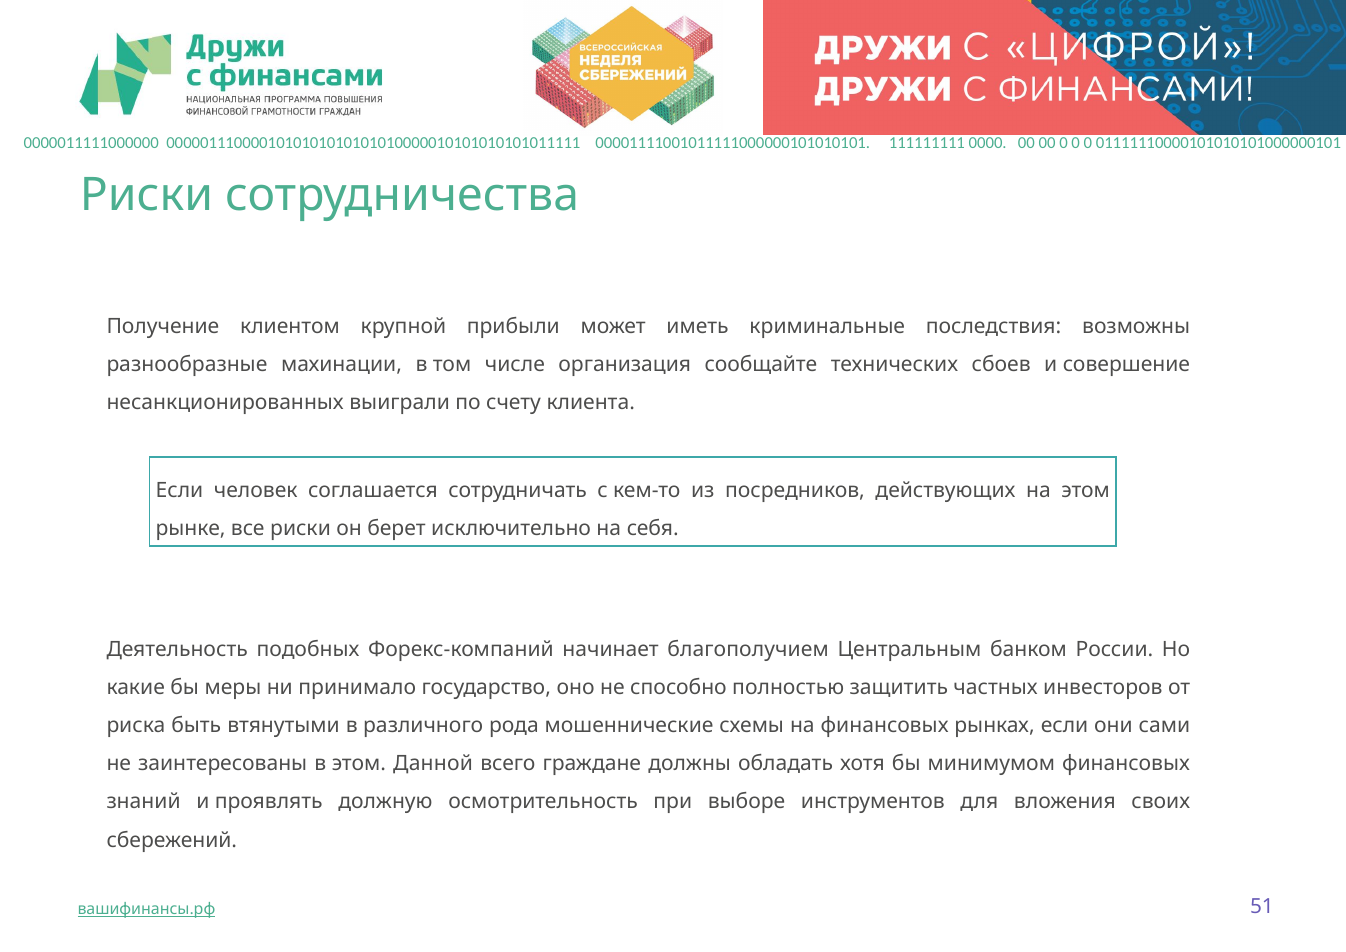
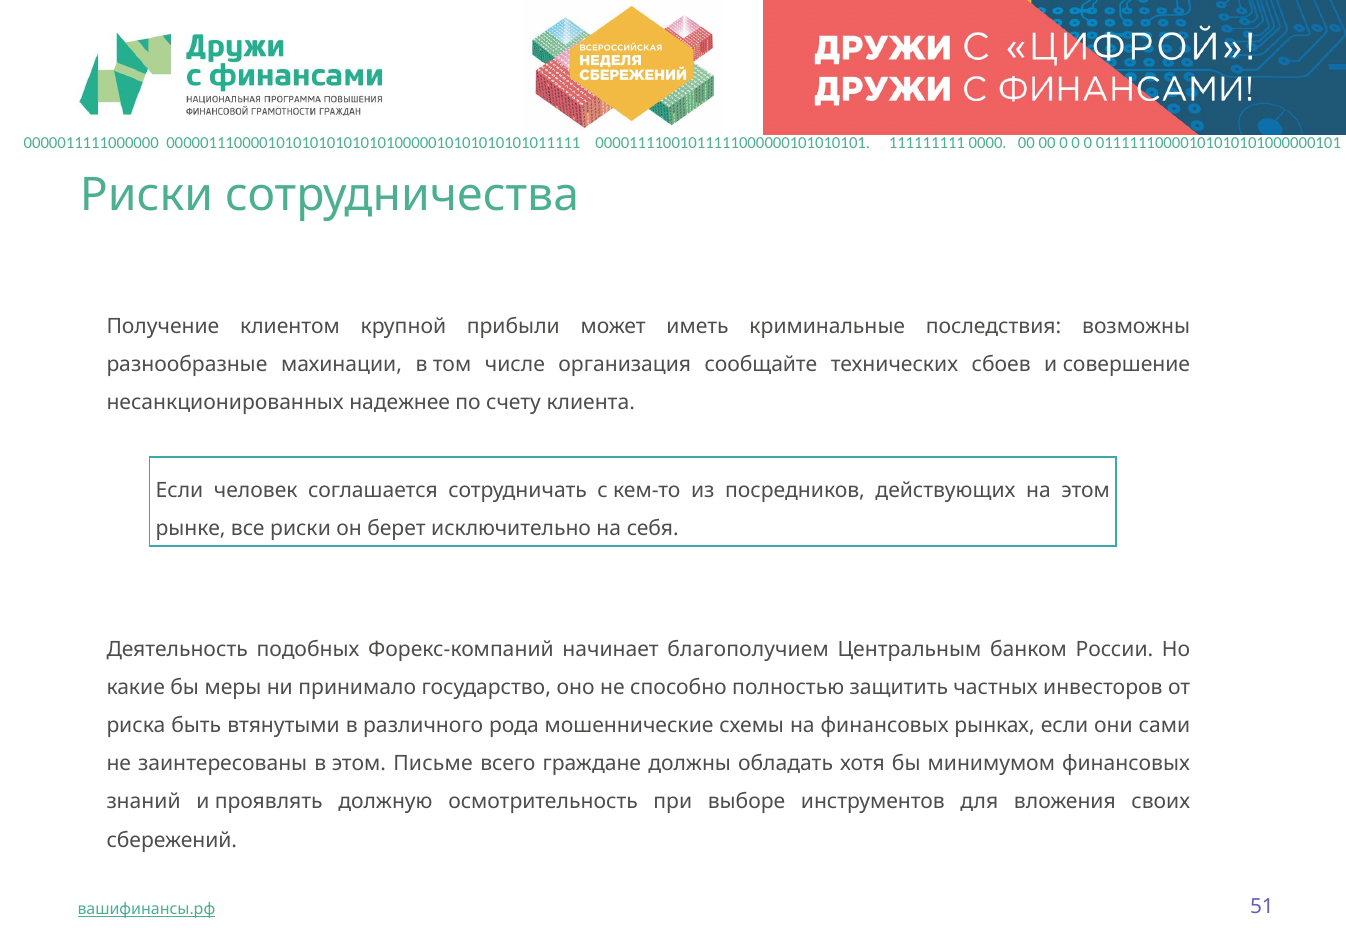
выиграли: выиграли -> надежнее (400, 403)
Данной: Данной -> Письме (433, 764)
